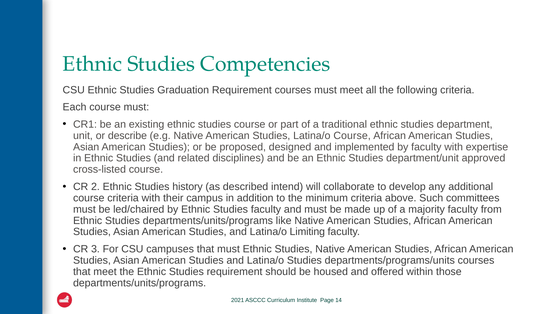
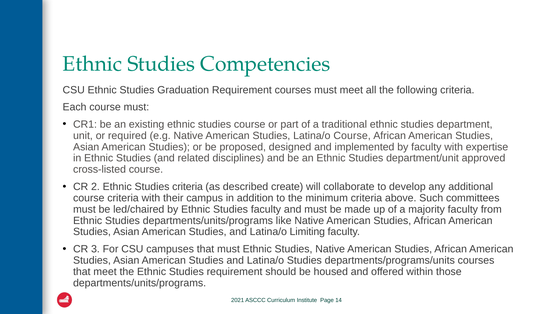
describe: describe -> required (127, 136)
Studies history: history -> criteria (188, 187)
intend: intend -> create (287, 187)
